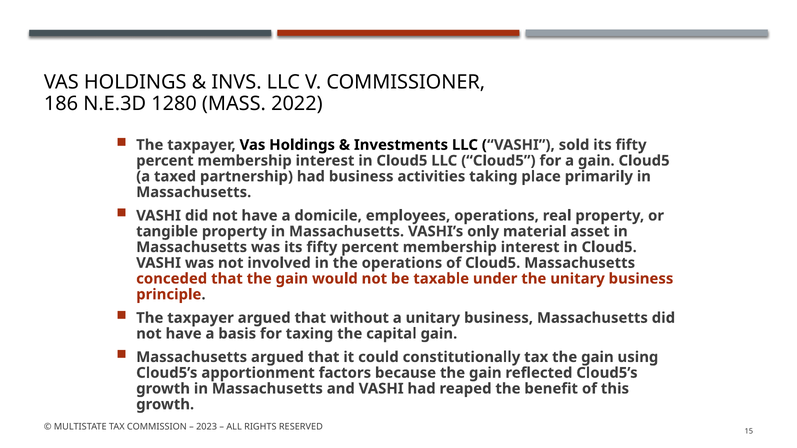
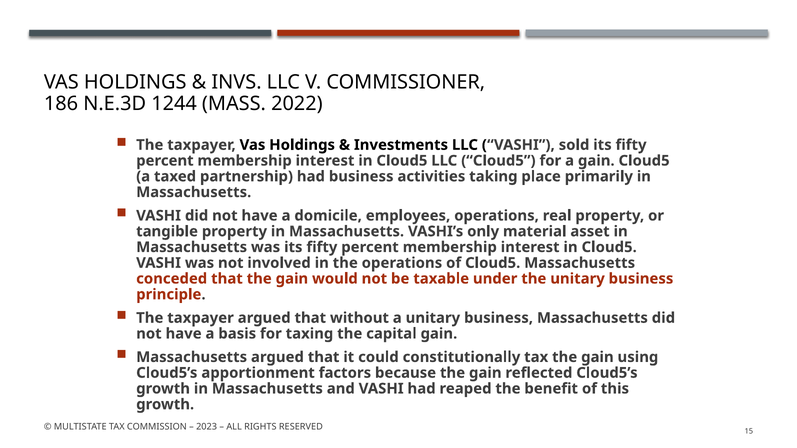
1280: 1280 -> 1244 (174, 104)
